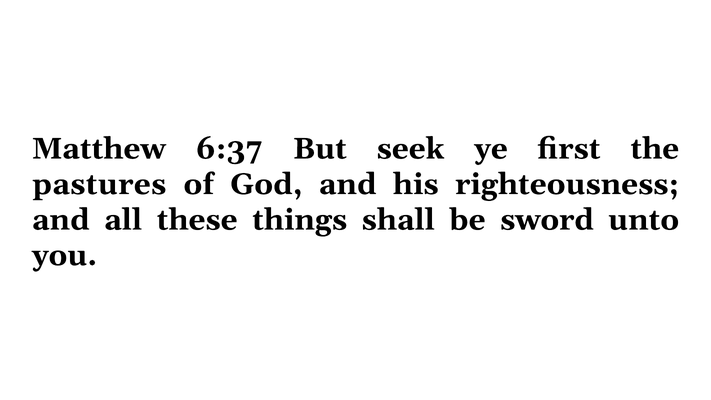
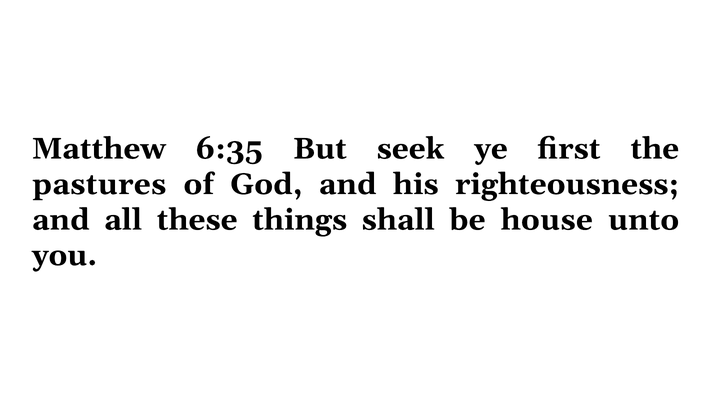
6:37: 6:37 -> 6:35 (229, 149)
sword: sword -> house (547, 220)
